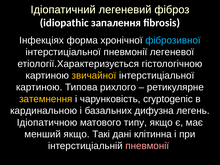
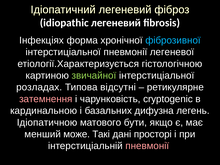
idiopathic запалення: запалення -> легеневий (116, 23)
звичайної colour: yellow -> light green (94, 76)
картиною: картиною -> розладах (39, 87)
рихлого: рихлого -> відсутні (118, 87)
затемнення colour: yellow -> pink (46, 99)
типу: типу -> бути (135, 122)
менший якщо: якщо -> може (77, 134)
клітинна: клітинна -> просторі (153, 134)
